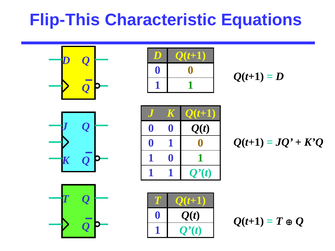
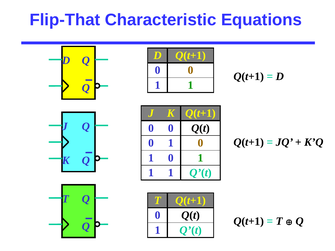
Flip-This: Flip-This -> Flip-That (65, 20)
